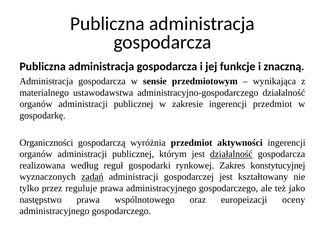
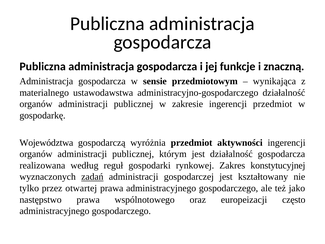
Organiczności: Organiczności -> Województwa (46, 143)
działalność underline: present -> none (231, 154)
reguluje: reguluje -> otwartej (81, 188)
oceny: oceny -> często (294, 199)
